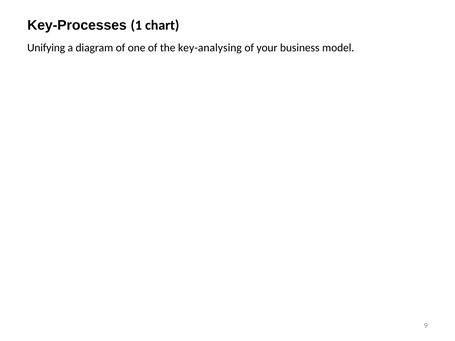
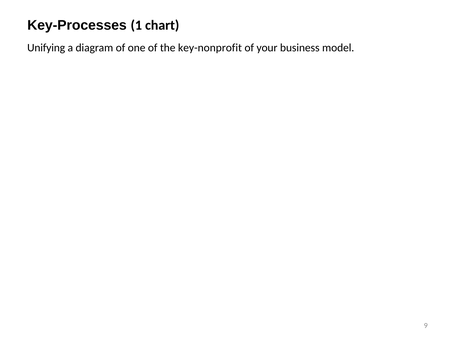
key-analysing: key-analysing -> key-nonprofit (210, 48)
